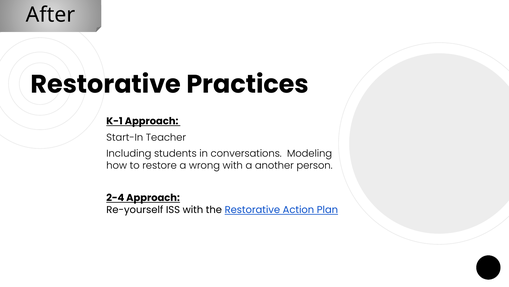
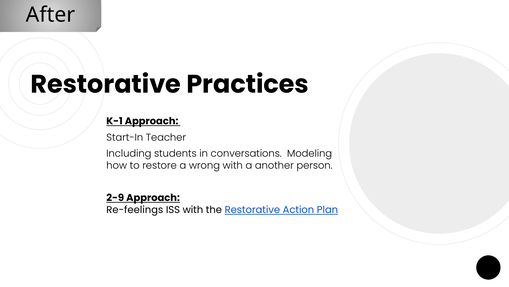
2-4: 2-4 -> 2-9 (115, 198)
Re-yourself: Re-yourself -> Re-feelings (135, 209)
